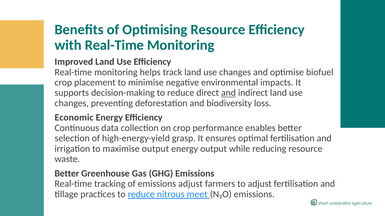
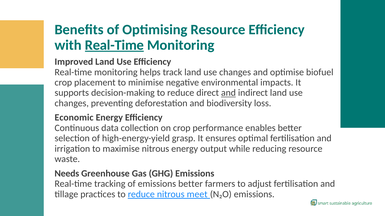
Real-Time underline: none -> present (114, 45)
maximise output: output -> nitrous (156, 149)
Better: Better -> Needs (67, 174)
emissions adjust: adjust -> better (191, 184)
